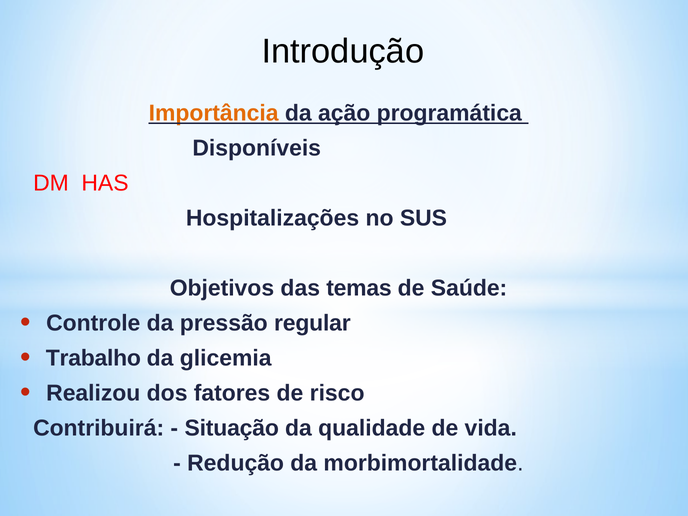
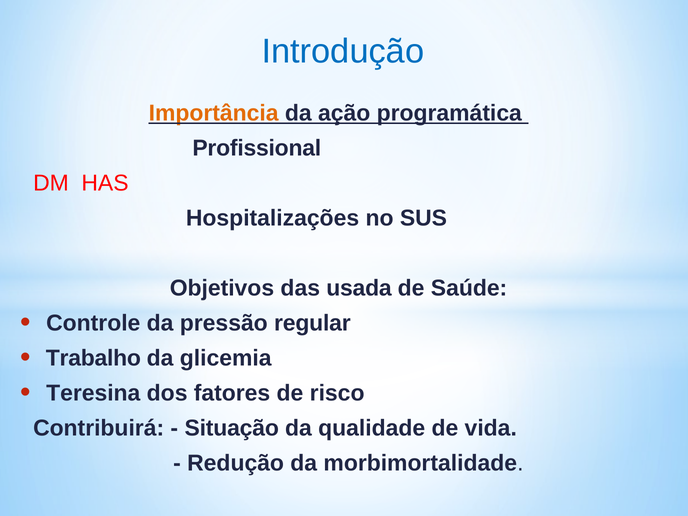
Introdução colour: black -> blue (343, 51)
Disponíveis: Disponíveis -> Profissional (257, 148)
temas: temas -> usada (359, 288)
Realizou: Realizou -> Teresina (93, 393)
